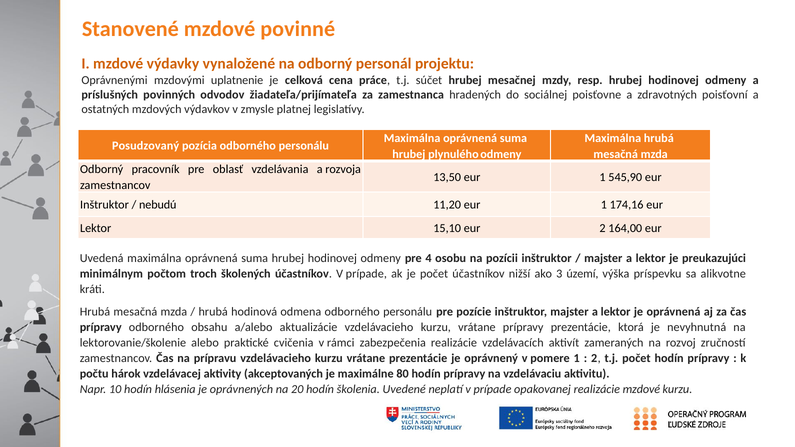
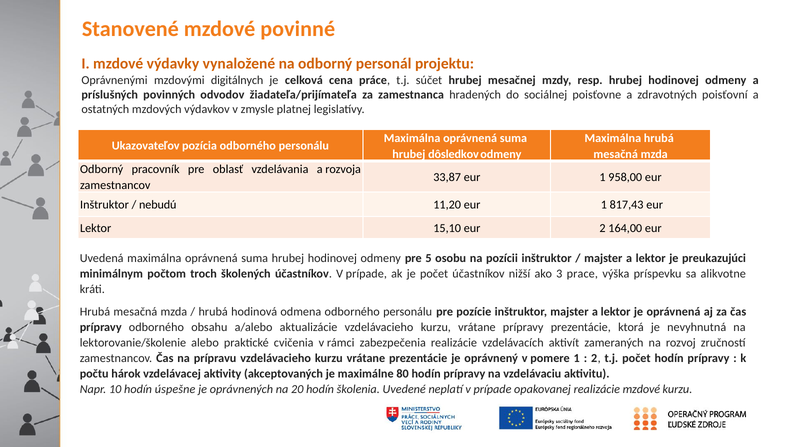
uplatnenie: uplatnenie -> digitálnych (237, 80)
Posudzovaný: Posudzovaný -> Ukazovateľov (146, 146)
plynulého: plynulého -> dôsledkov (453, 154)
13,50: 13,50 -> 33,87 (447, 177)
545,90: 545,90 -> 958,00 (625, 177)
174,16: 174,16 -> 817,43 (627, 205)
4: 4 -> 5 (428, 258)
území: území -> prace (582, 274)
hlásenia: hlásenia -> úspešne (175, 390)
